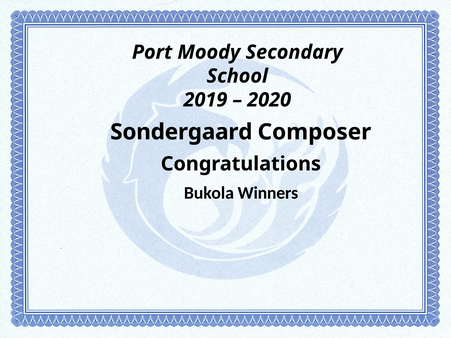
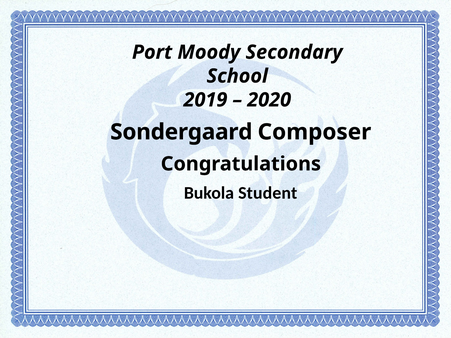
Winners: Winners -> Student (268, 193)
